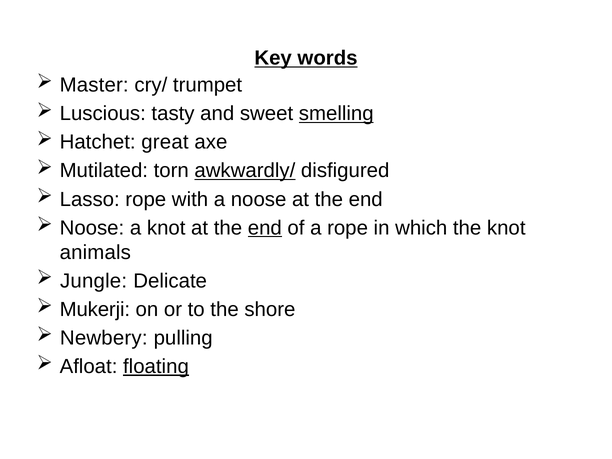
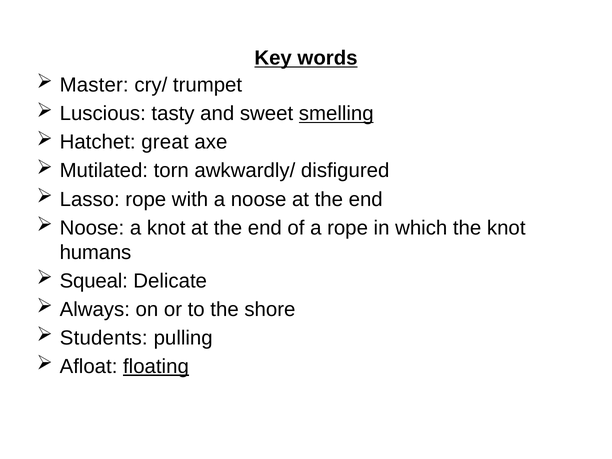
awkwardly/ underline: present -> none (245, 171)
end underline: present -> none (265, 228)
animals: animals -> humans (95, 252)
Jungle: Jungle -> Squeal (94, 281)
Mukerji: Mukerji -> Always (95, 309)
Newbery: Newbery -> Students (104, 338)
